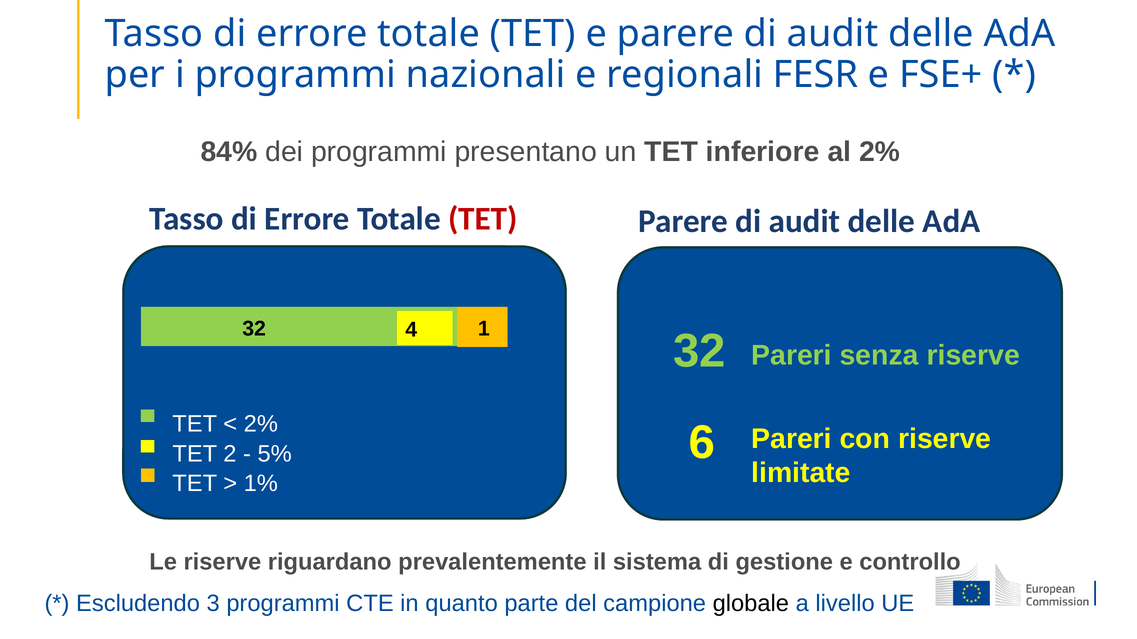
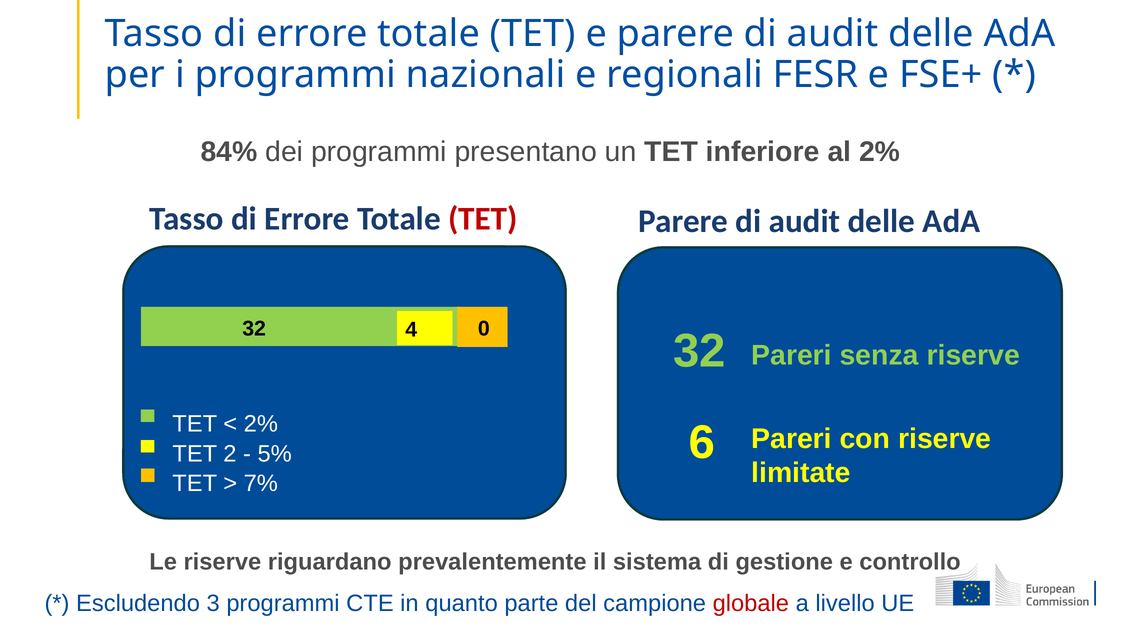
1: 1 -> 0 (484, 329)
1%: 1% -> 7% (261, 484)
globale colour: black -> red (751, 604)
